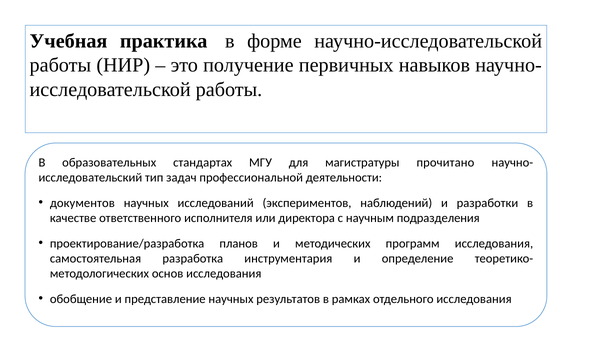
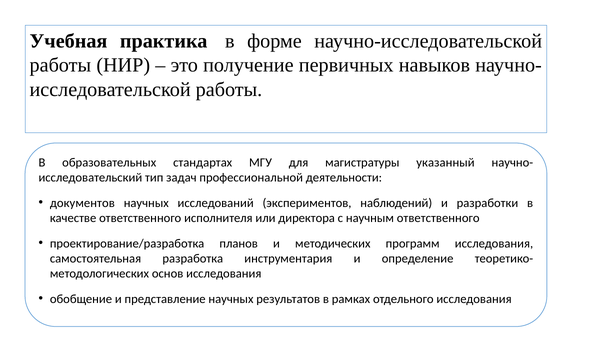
прочитано: прочитано -> указанный (445, 163)
научным подразделения: подразделения -> ответственного (438, 218)
